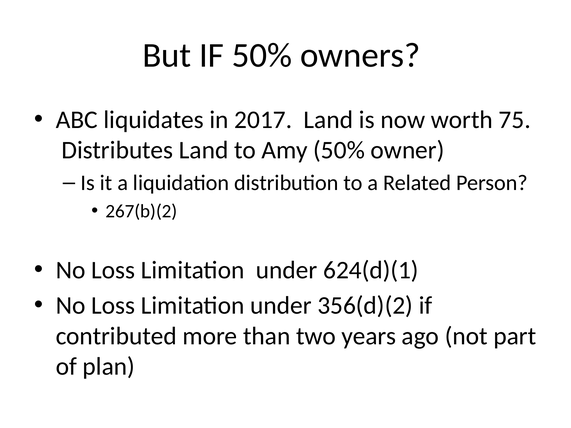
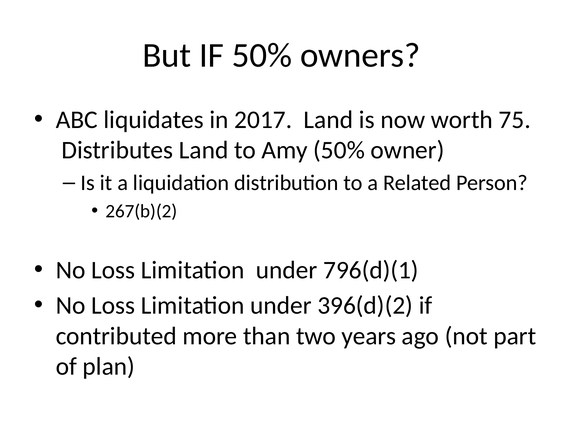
624(d)(1: 624(d)(1 -> 796(d)(1 (371, 270)
356(d)(2: 356(d)(2 -> 396(d)(2 (365, 306)
